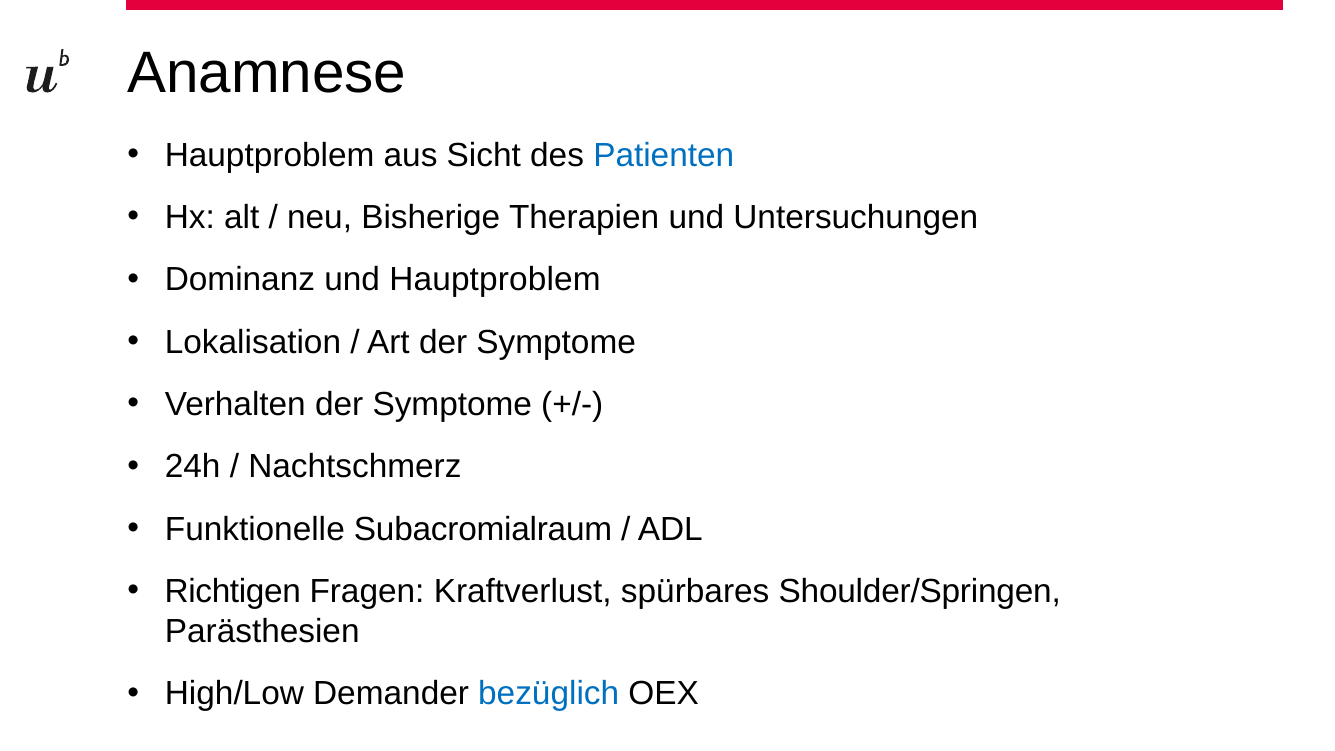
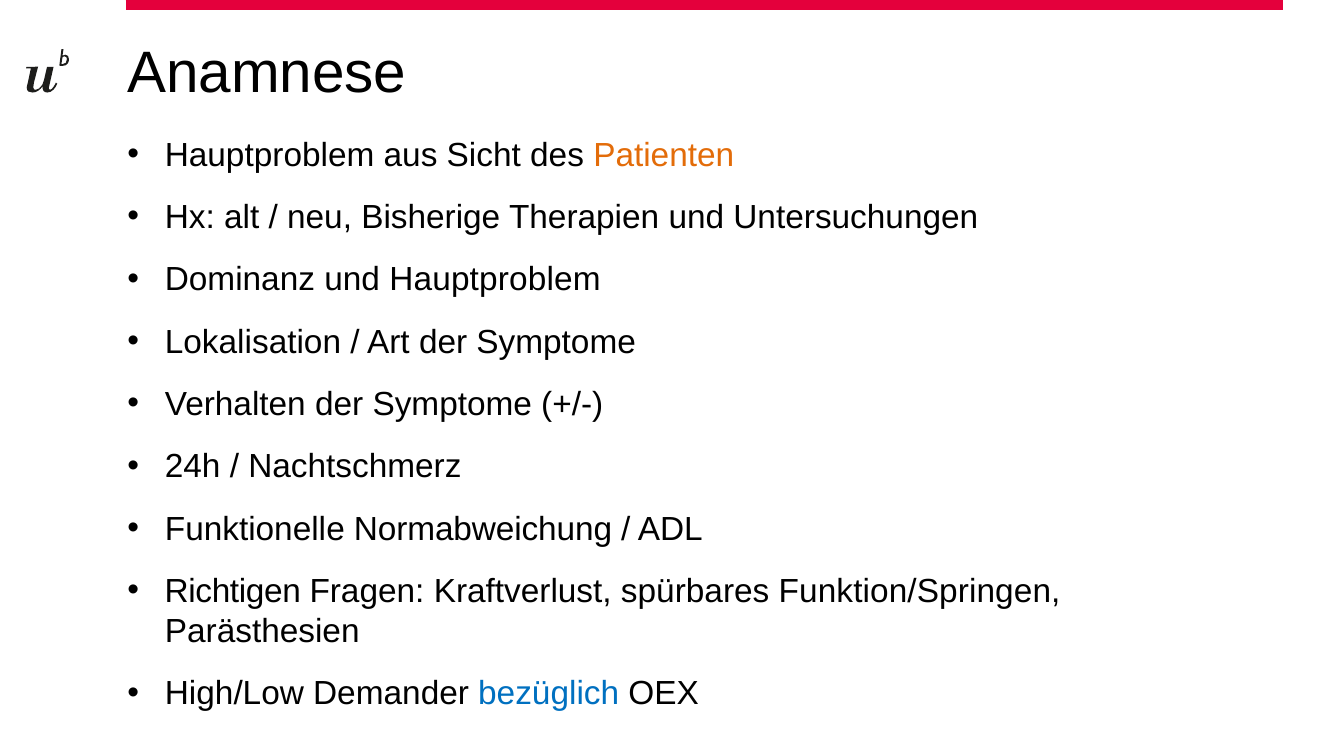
Patienten colour: blue -> orange (664, 155)
Subacromialraum: Subacromialraum -> Normabweichung (483, 529)
Shoulder/Springen: Shoulder/Springen -> Funktion/Springen (920, 592)
